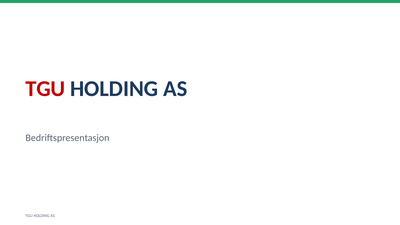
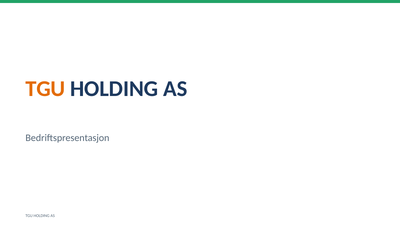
TGU colour: red -> orange (45, 89)
